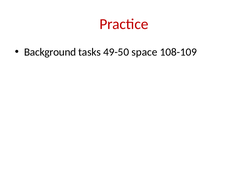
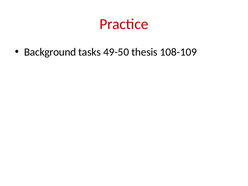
space: space -> thesis (145, 52)
